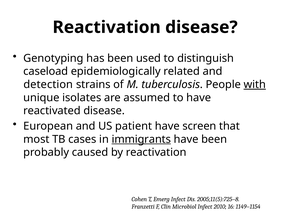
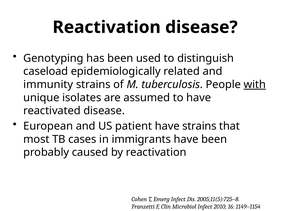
detection: detection -> immunity (48, 85)
have screen: screen -> strains (199, 126)
immigrants underline: present -> none (141, 140)
